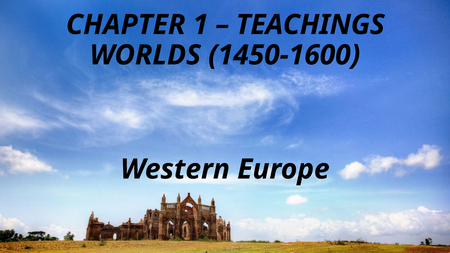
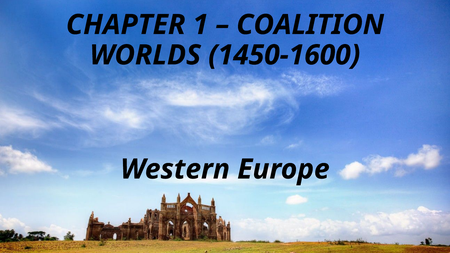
TEACHINGS: TEACHINGS -> COALITION (310, 25)
